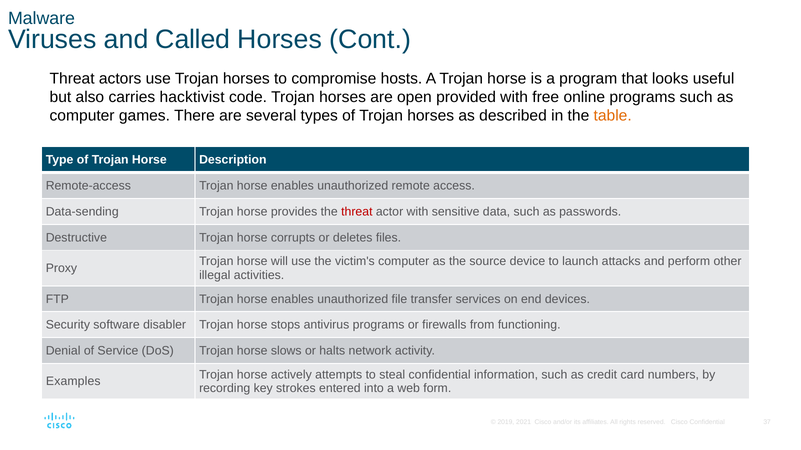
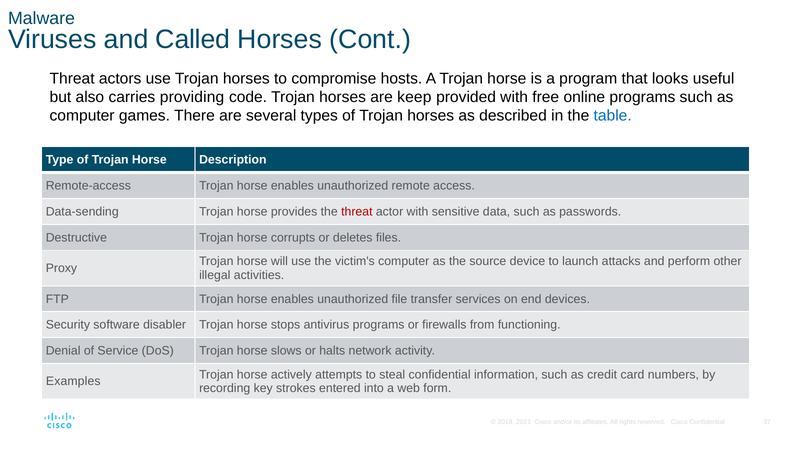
hacktivist: hacktivist -> providing (192, 97)
open: open -> keep (414, 97)
table colour: orange -> blue (613, 116)
